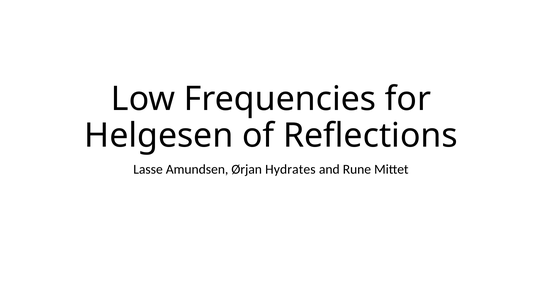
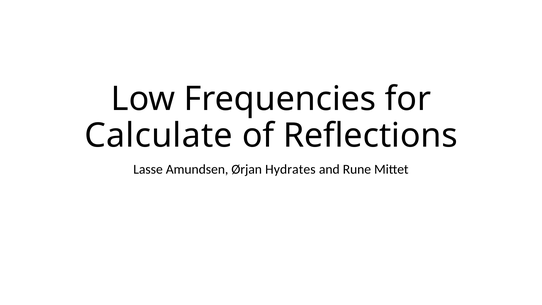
Helgesen: Helgesen -> Calculate (159, 135)
